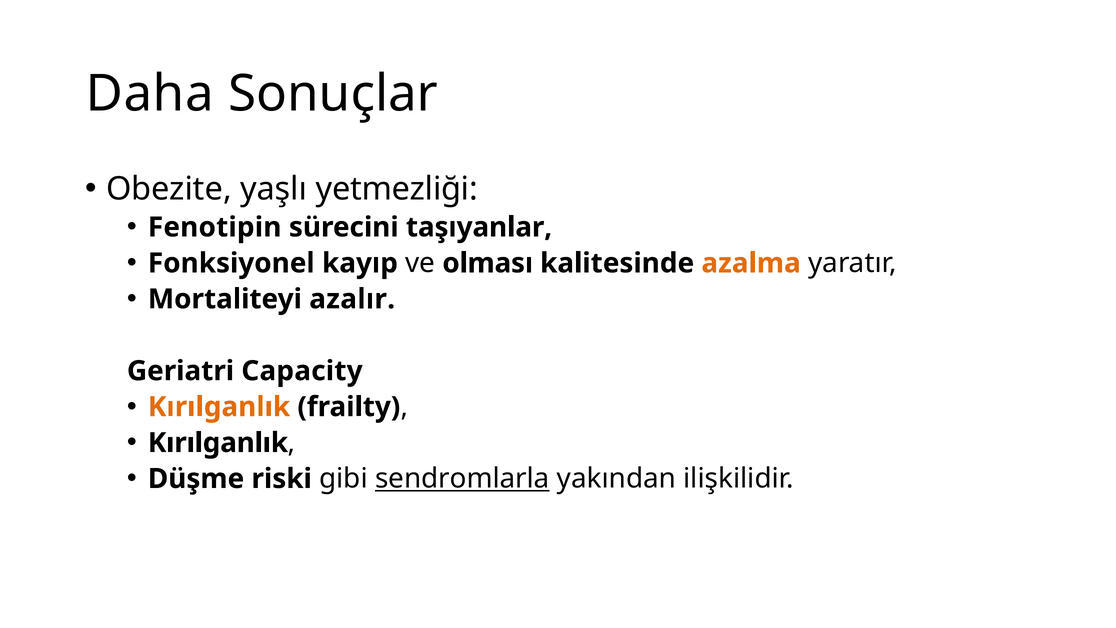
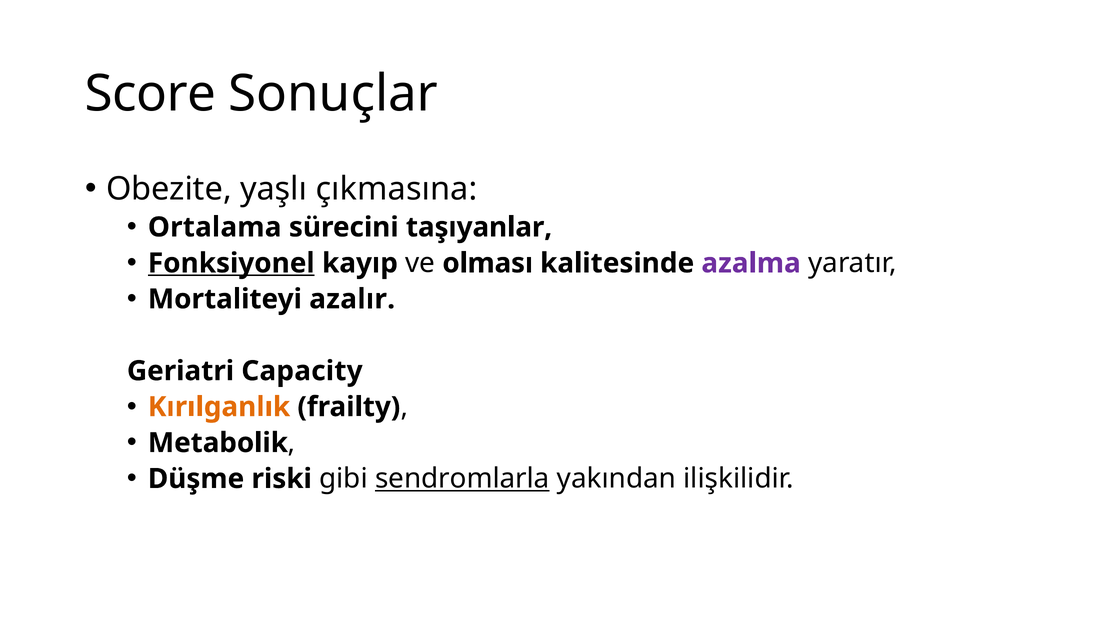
Daha: Daha -> Score (150, 94)
yetmezliği: yetmezliği -> çıkmasına (397, 189)
Fenotipin: Fenotipin -> Ortalama (215, 227)
Fonksiyonel underline: none -> present (231, 263)
azalma colour: orange -> purple (751, 263)
Kırılganlık: Kırılganlık -> Metabolik (218, 443)
